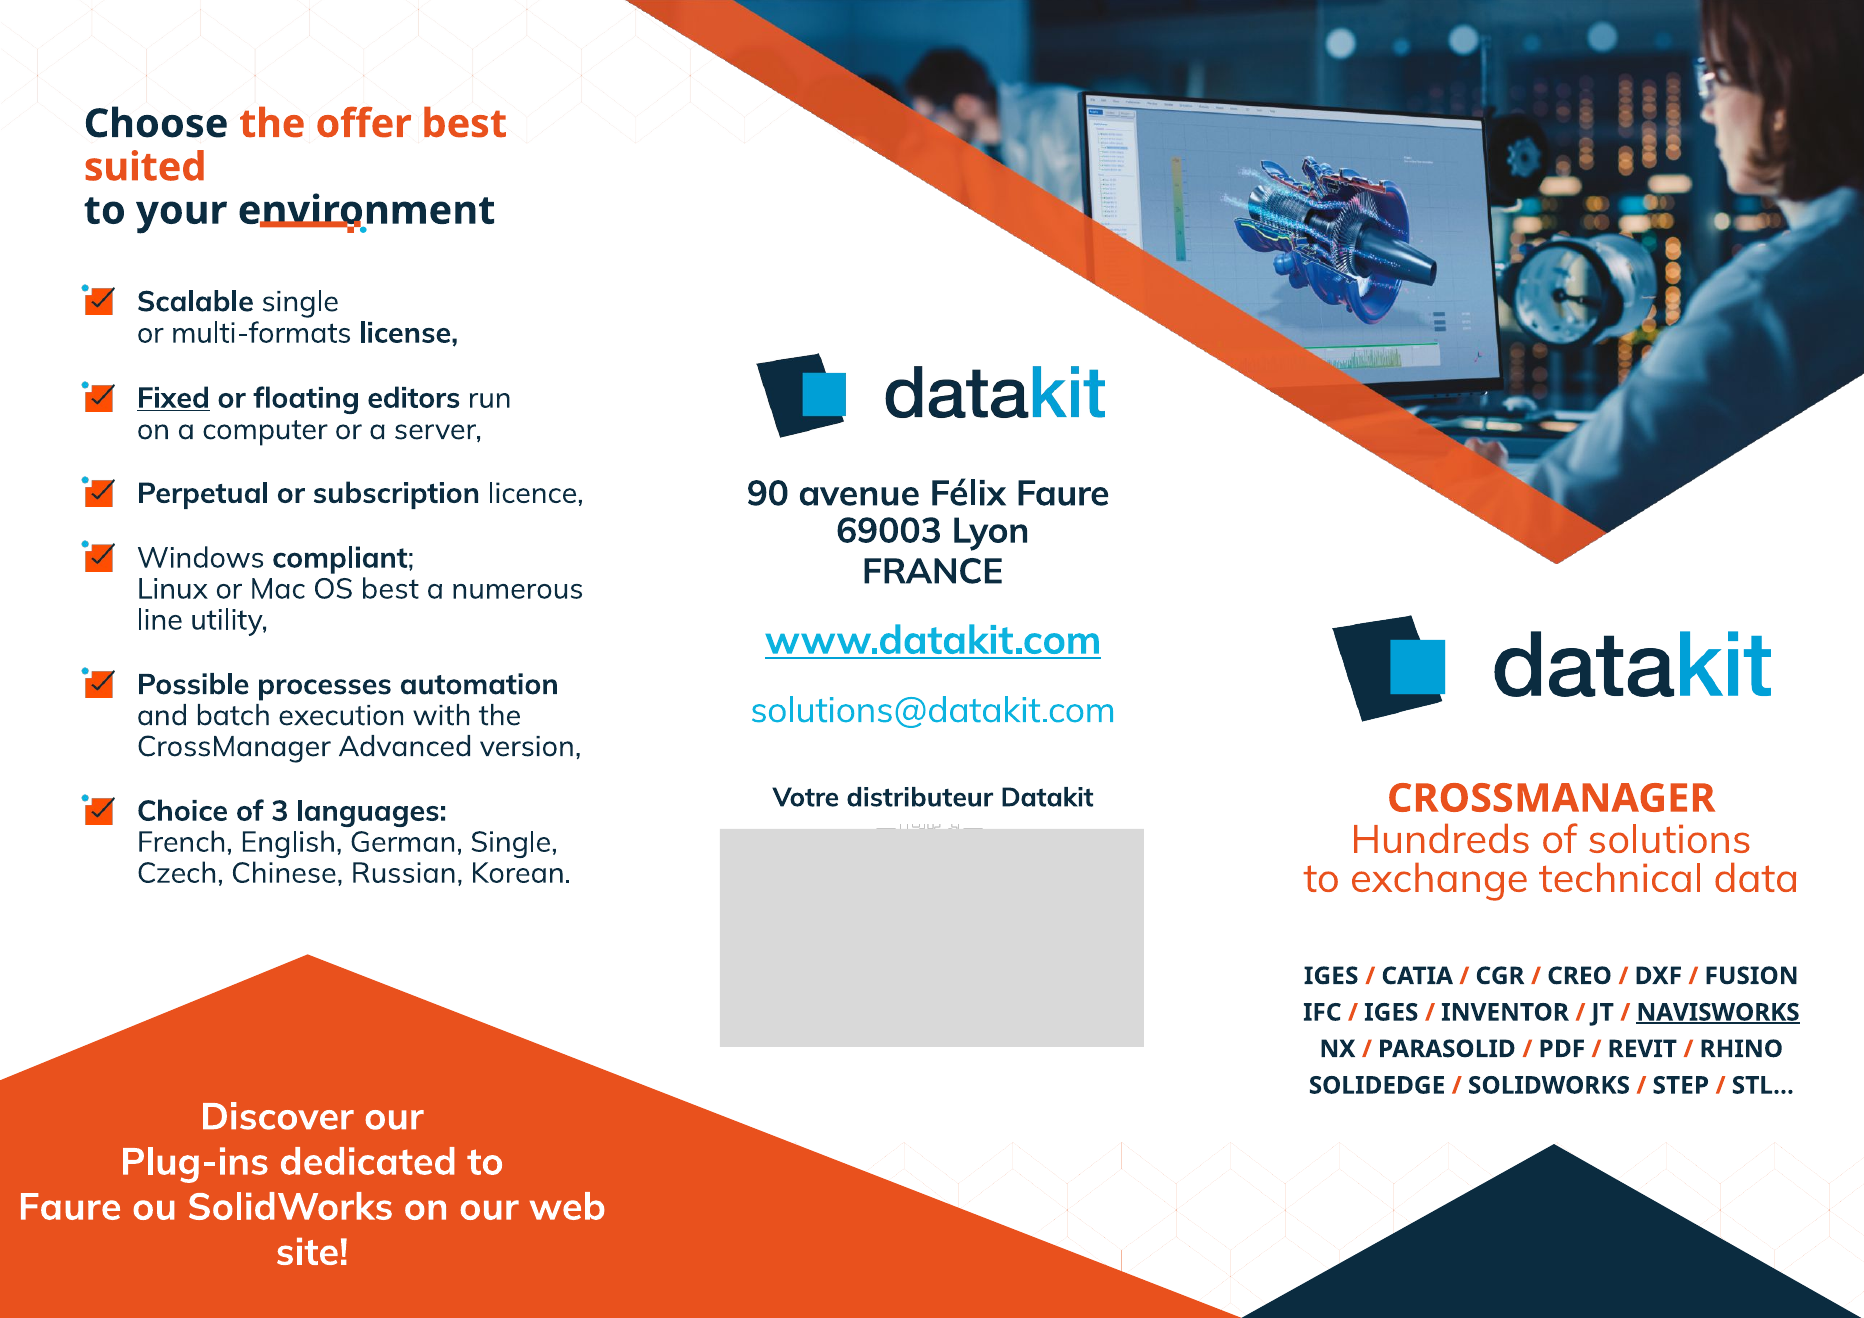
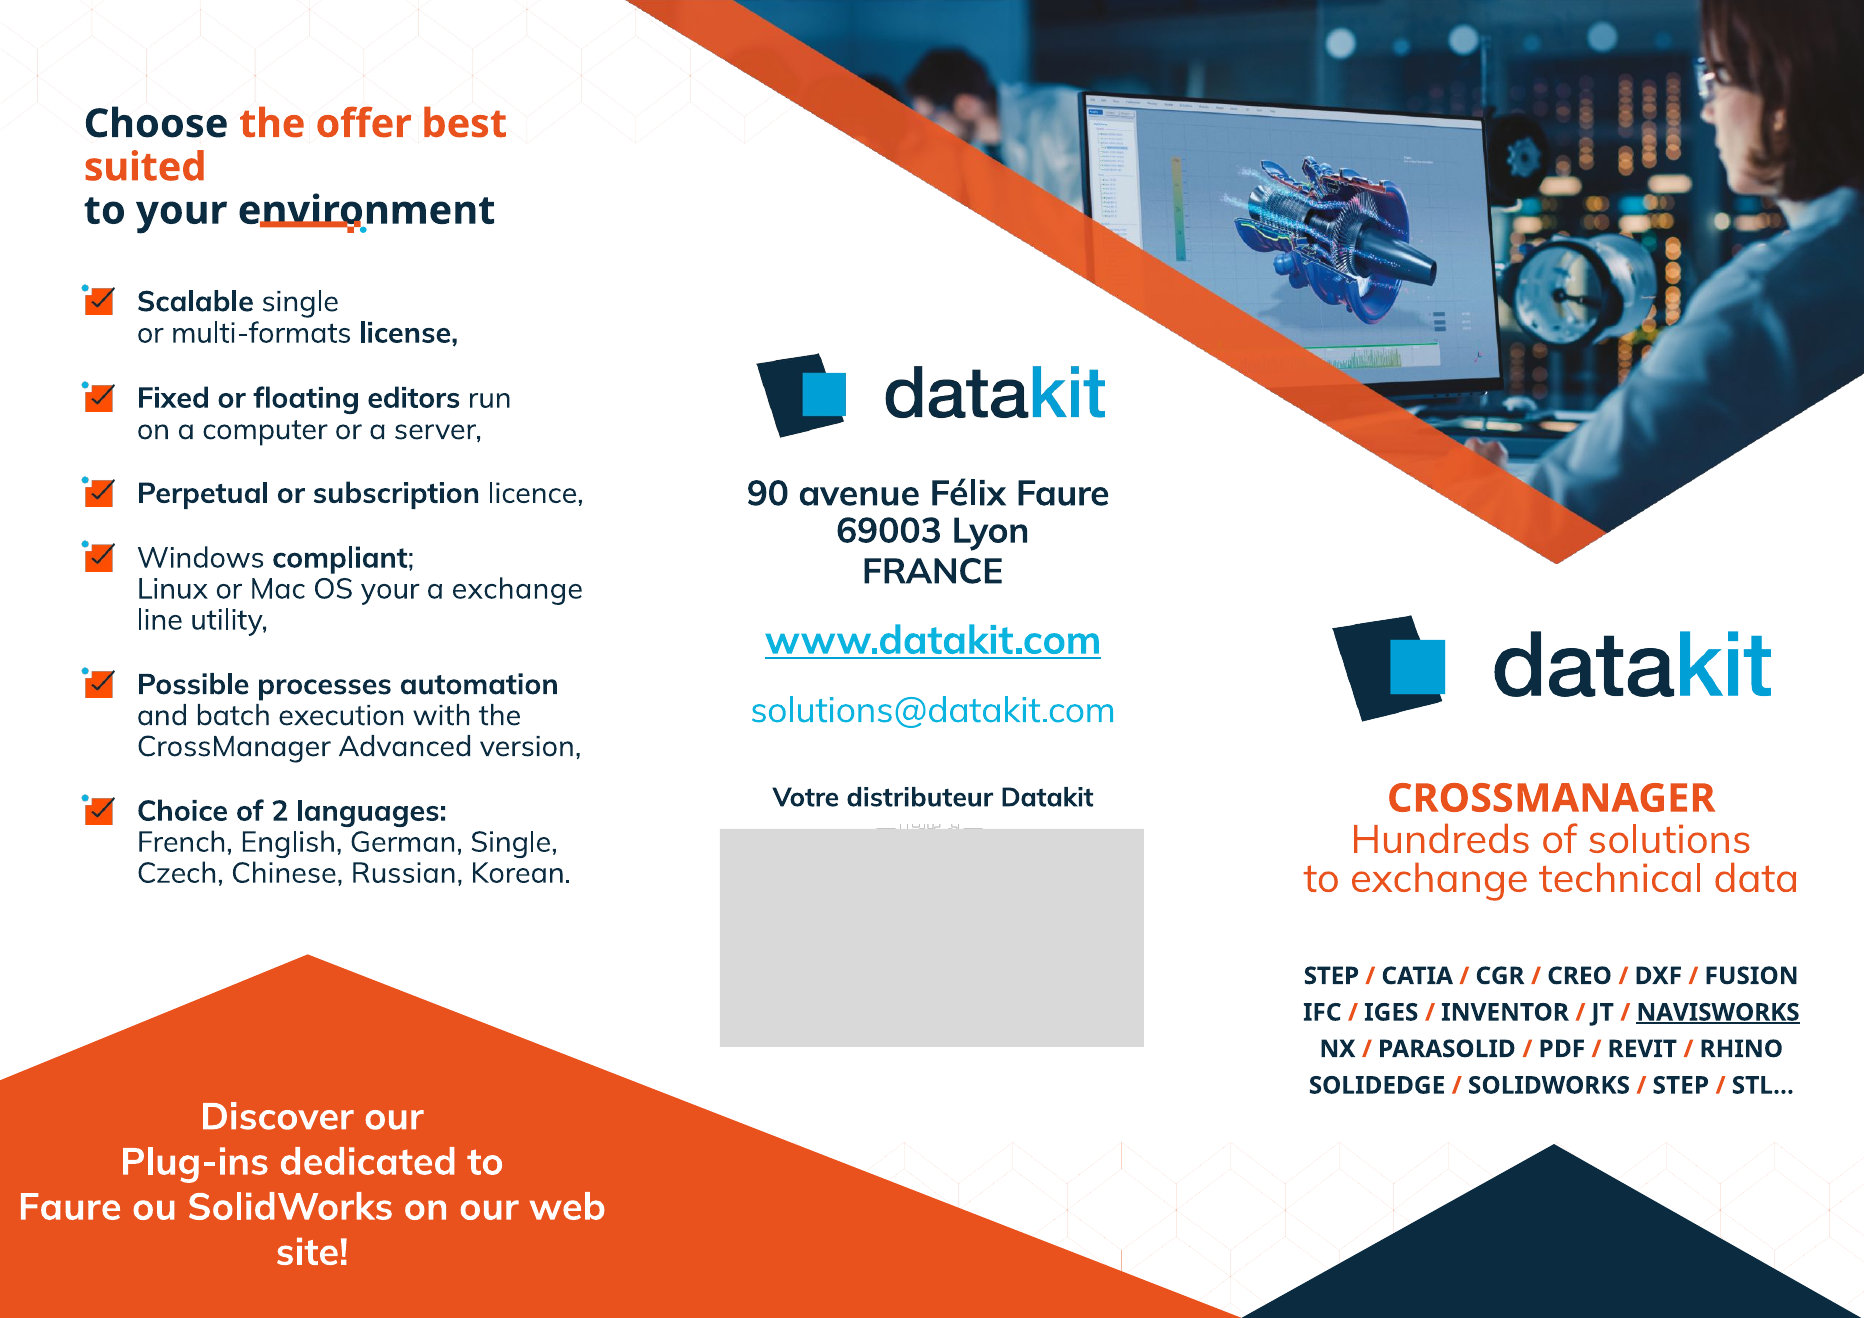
Fixed underline: present -> none (173, 398)
OS best: best -> your (390, 589)
a numerous: numerous -> exchange (517, 589)
3: 3 -> 2 (280, 811)
IGES: IGES -> STEP (1331, 976)
